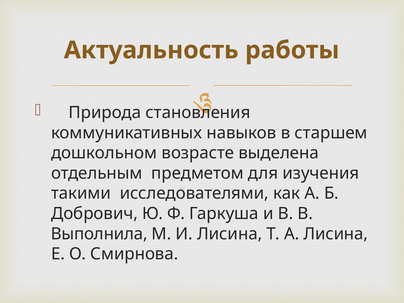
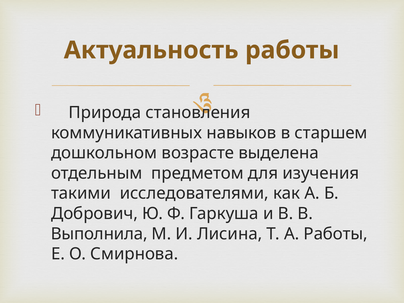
А Лисина: Лисина -> Работы (336, 234)
